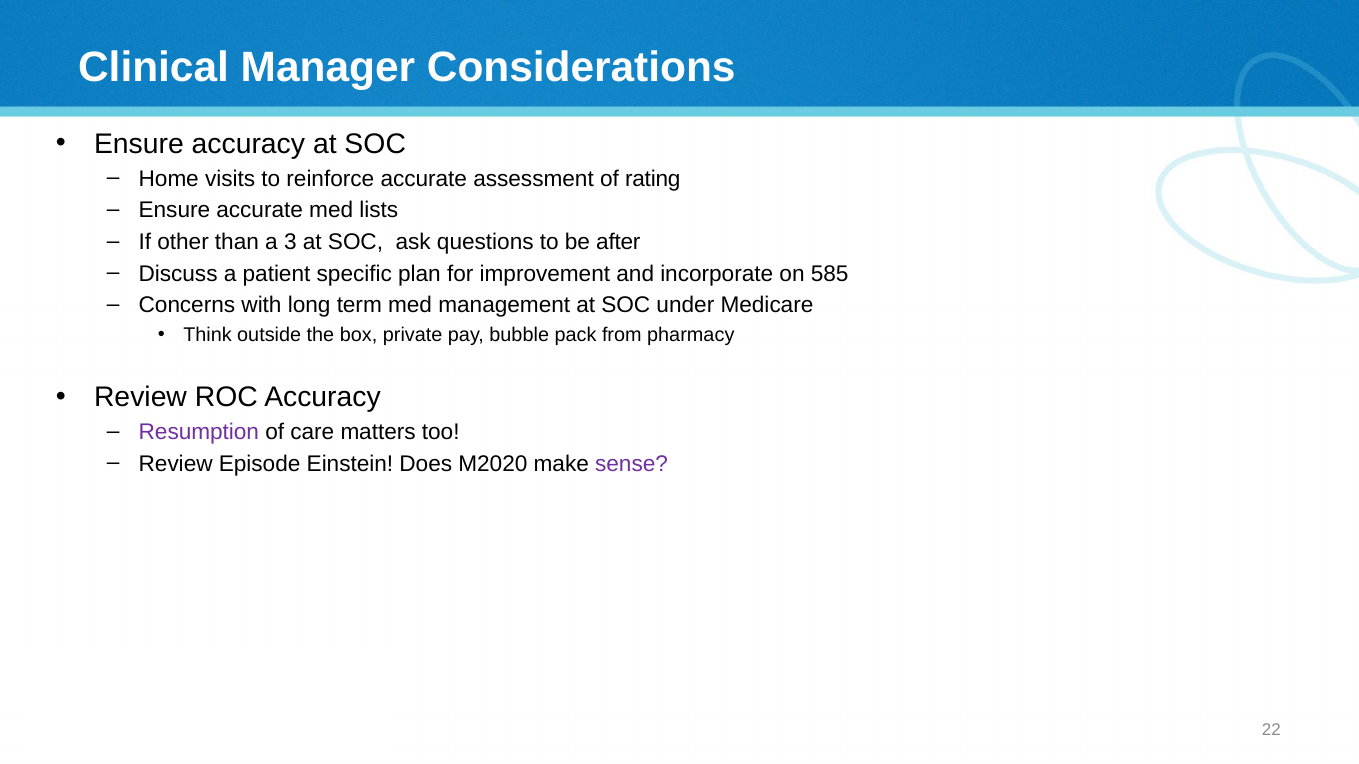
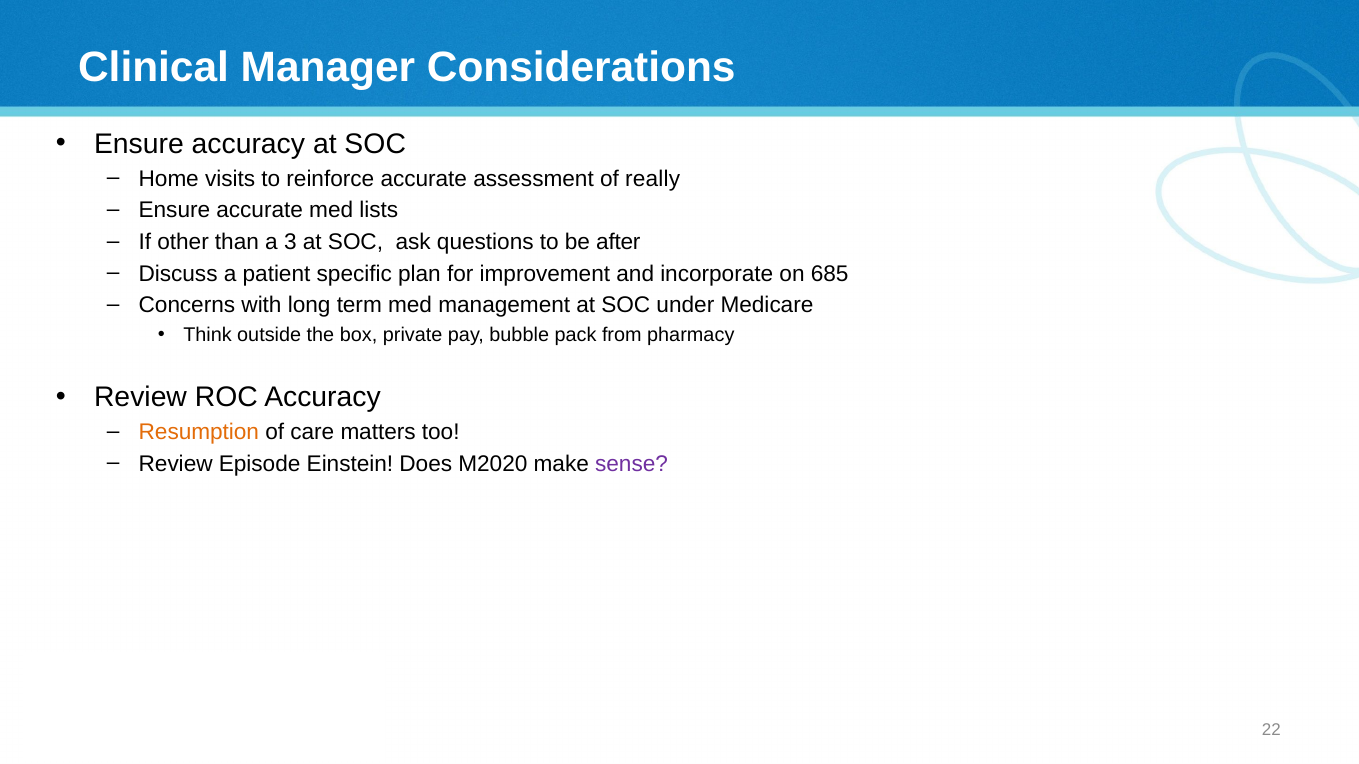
rating: rating -> really (653, 179)
585: 585 -> 685 (830, 274)
Resumption colour: purple -> orange (199, 432)
